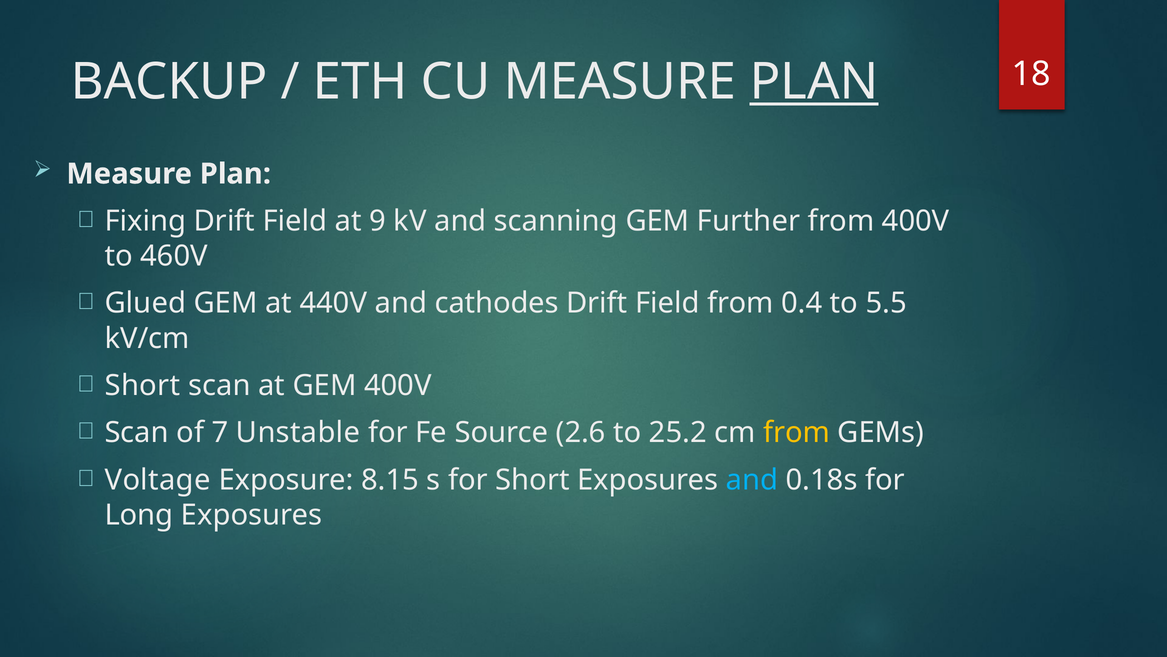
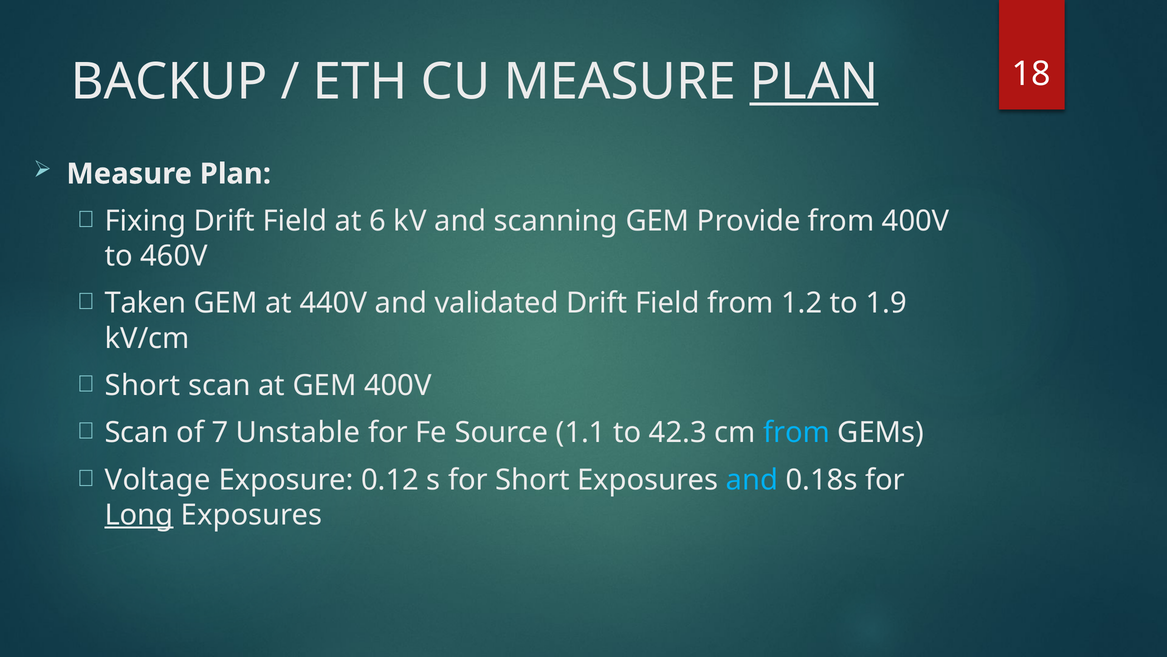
9: 9 -> 6 (378, 221)
Further: Further -> Provide (749, 221)
Glued: Glued -> Taken (145, 303)
cathodes: cathodes -> validated (497, 303)
0.4: 0.4 -> 1.2 (802, 303)
5.5: 5.5 -> 1.9 (886, 303)
2.6: 2.6 -> 1.1 (581, 432)
25.2: 25.2 -> 42.3 (678, 432)
from colour: yellow -> light blue (797, 432)
8.15: 8.15 -> 0.12 (390, 480)
Long underline: none -> present (139, 515)
